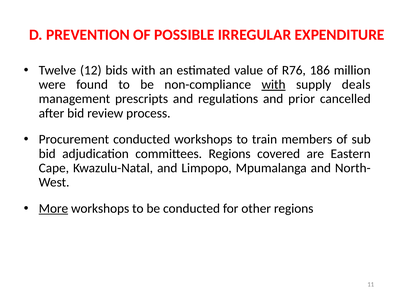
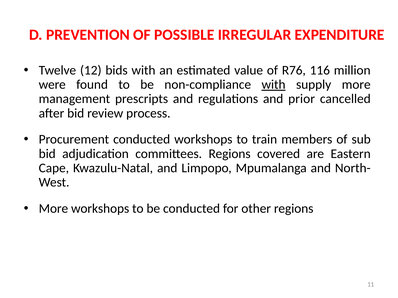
186: 186 -> 116 (320, 70)
supply deals: deals -> more (356, 85)
More underline: present -> none (53, 209)
